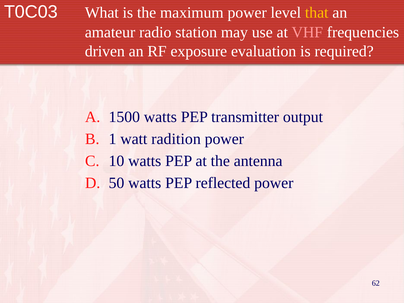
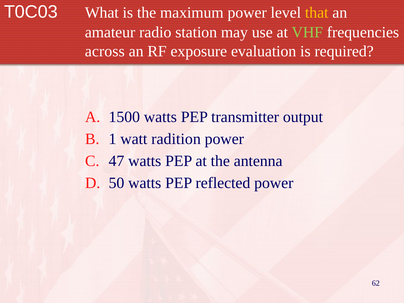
VHF colour: pink -> light green (307, 32)
driven: driven -> across (105, 51)
10: 10 -> 47 (116, 161)
